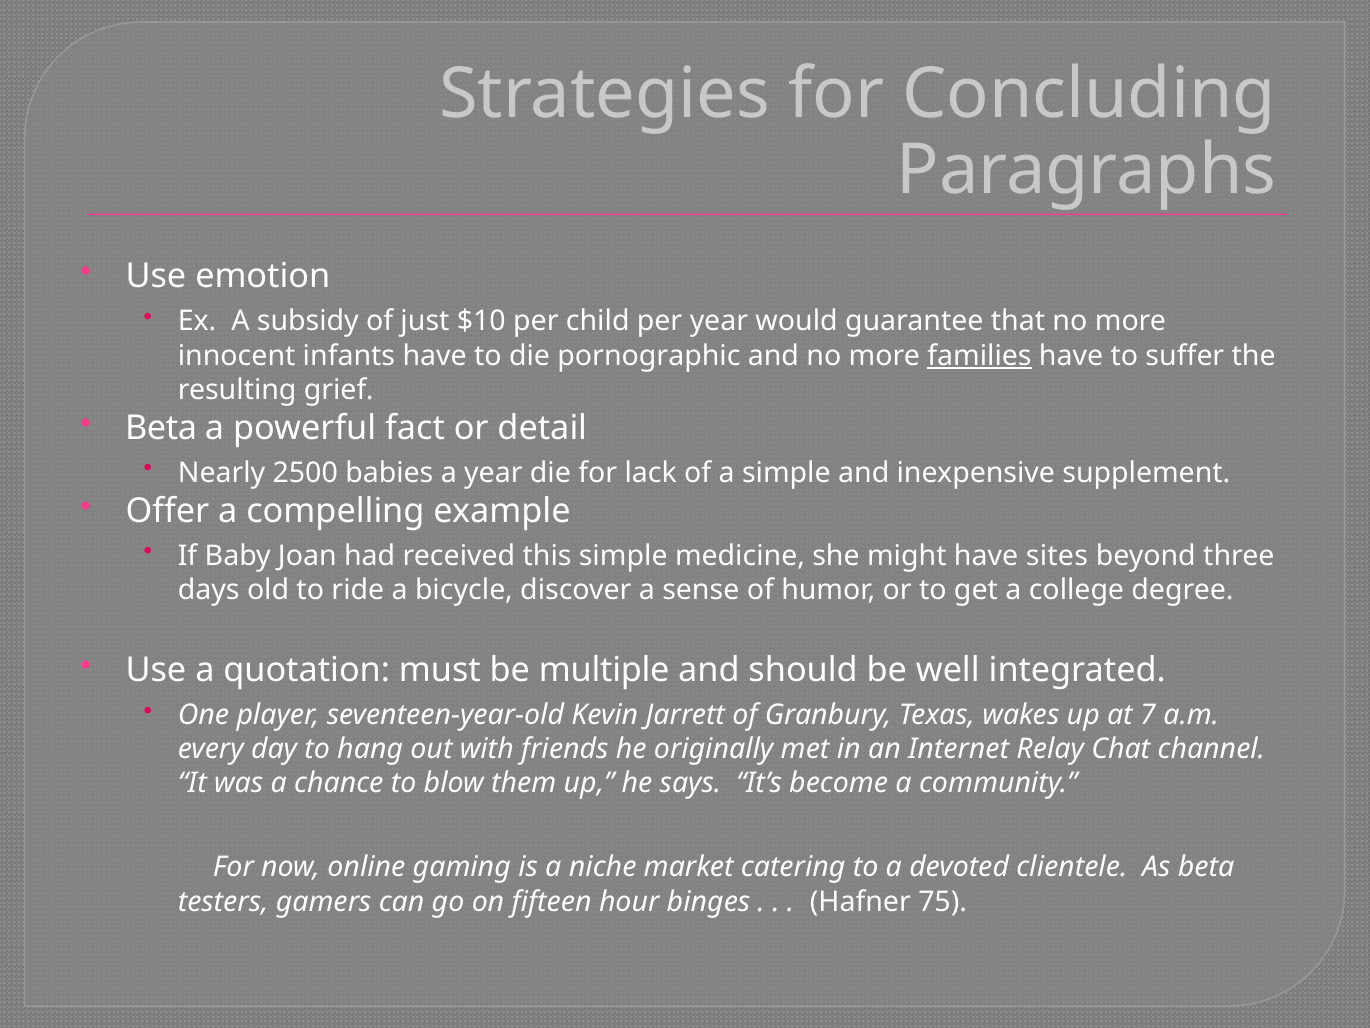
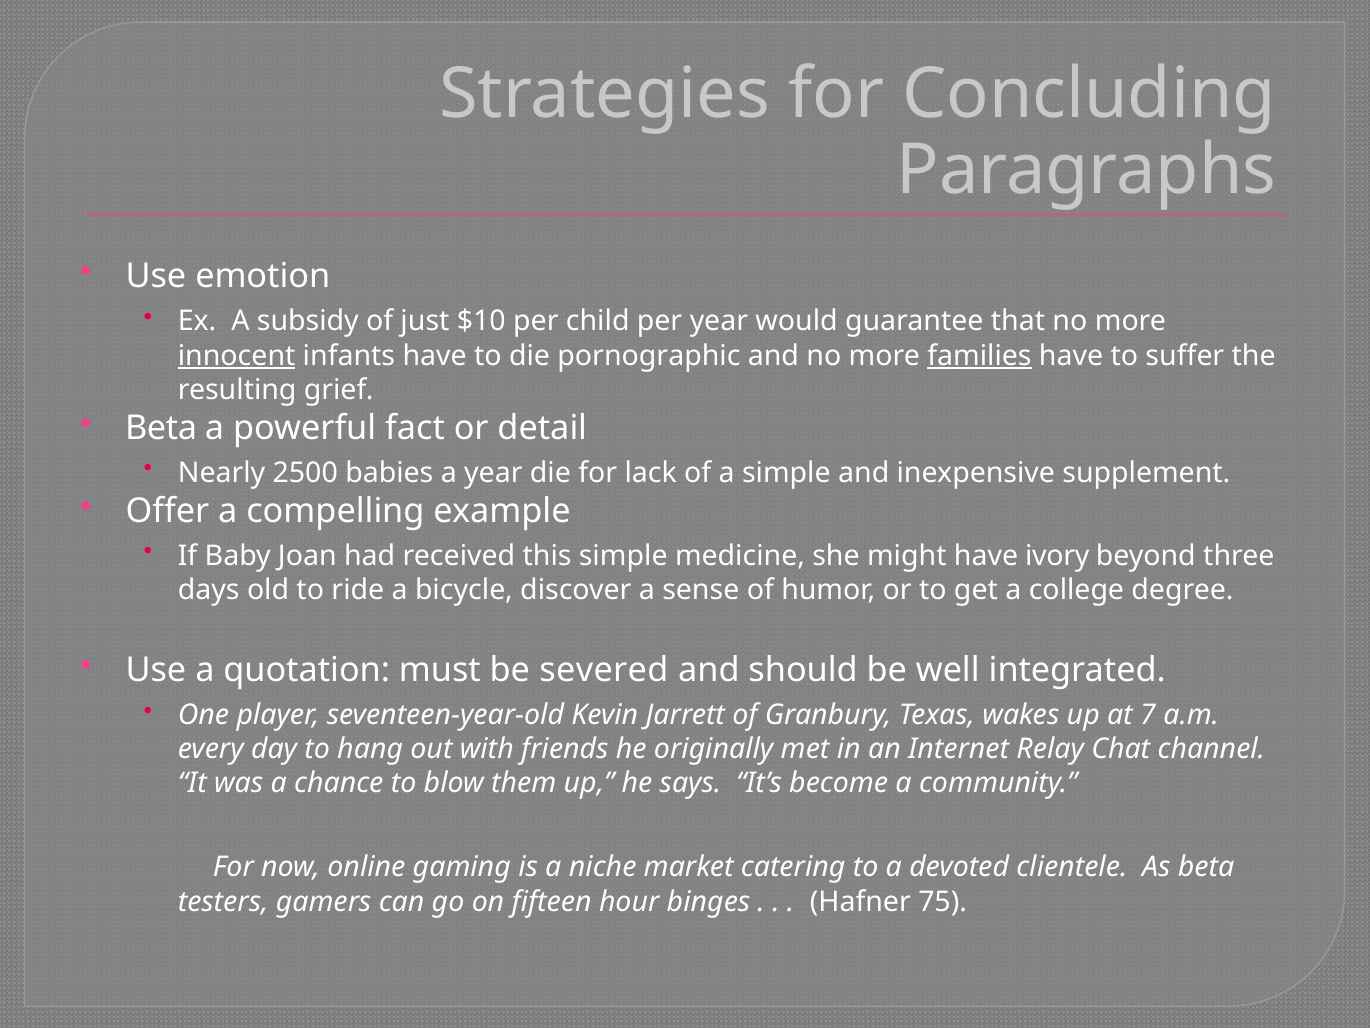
innocent underline: none -> present (237, 355)
sites: sites -> ivory (1057, 556)
multiple: multiple -> severed (604, 670)
